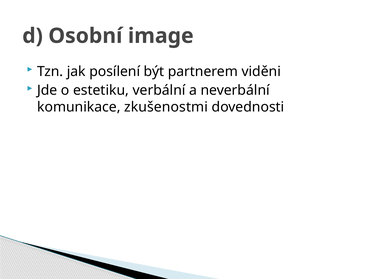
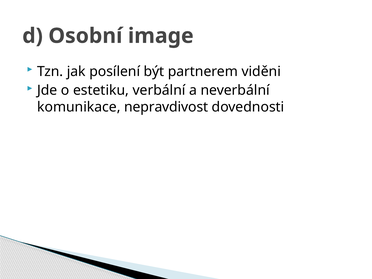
zkušenostmi: zkušenostmi -> nepravdivost (166, 107)
